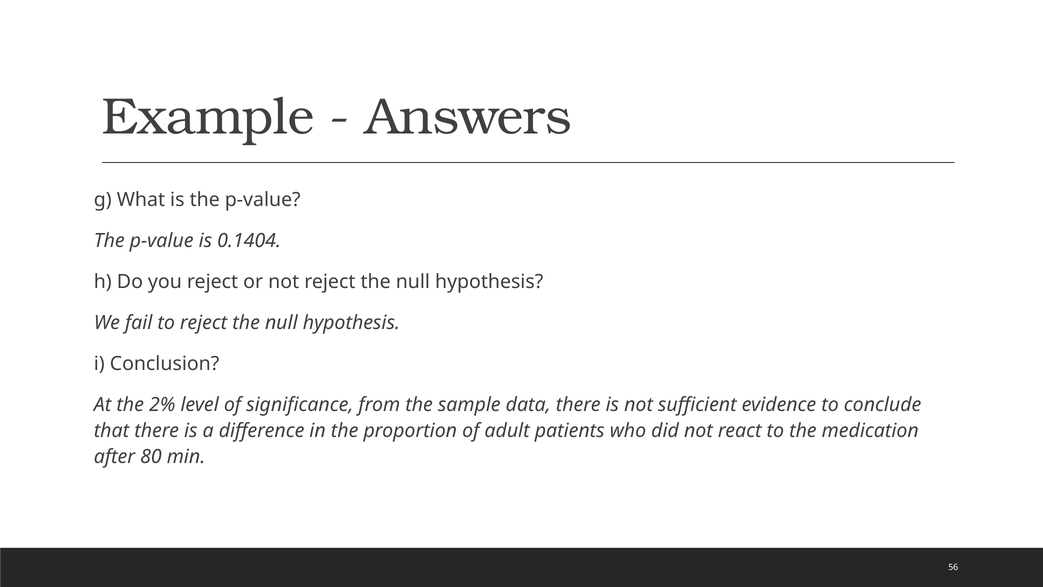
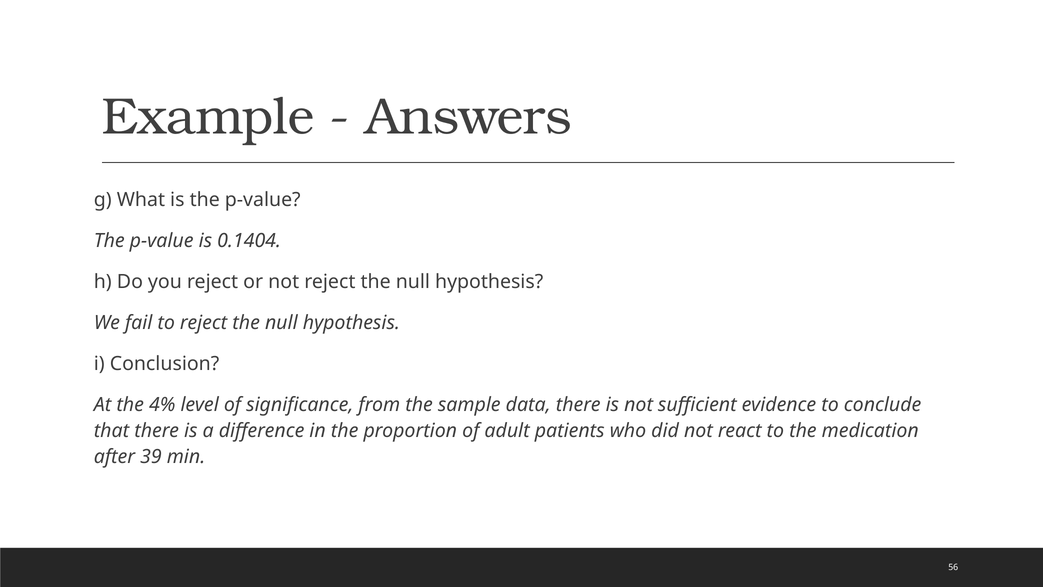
2%: 2% -> 4% (162, 405)
80: 80 -> 39 (151, 456)
